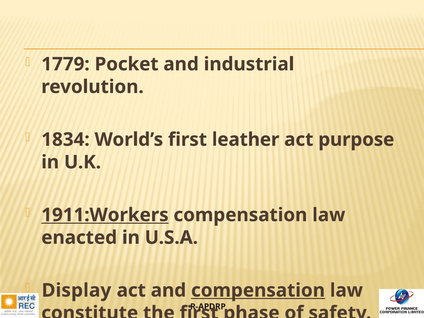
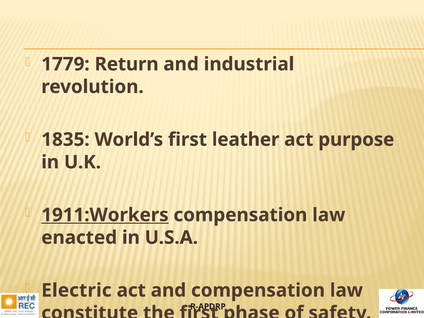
Pocket: Pocket -> Return (127, 64)
1834: 1834 -> 1835 (65, 140)
Display: Display -> Electric (76, 290)
compensation underline: present -> none (258, 290)
